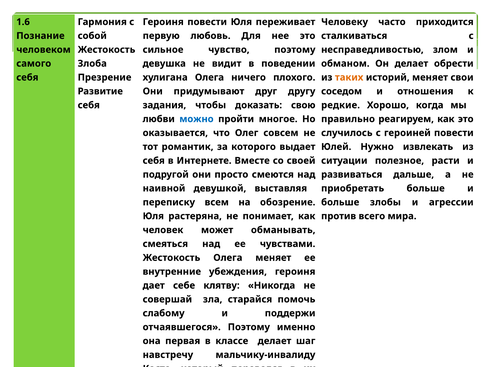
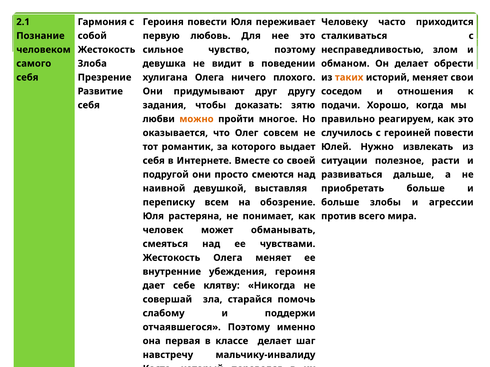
1.6: 1.6 -> 2.1 (23, 22)
свою: свою -> зятю (303, 105)
редкие: редкие -> подачи (341, 105)
можно colour: blue -> orange (196, 119)
